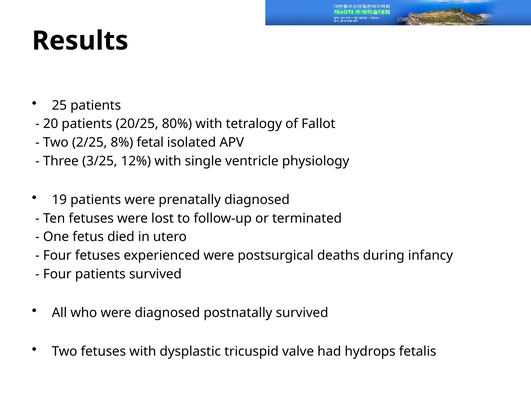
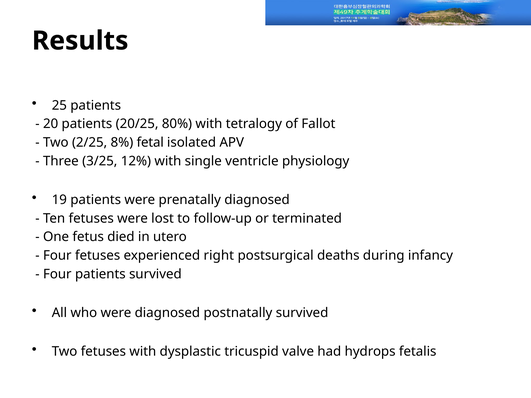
experienced were: were -> right (219, 256)
